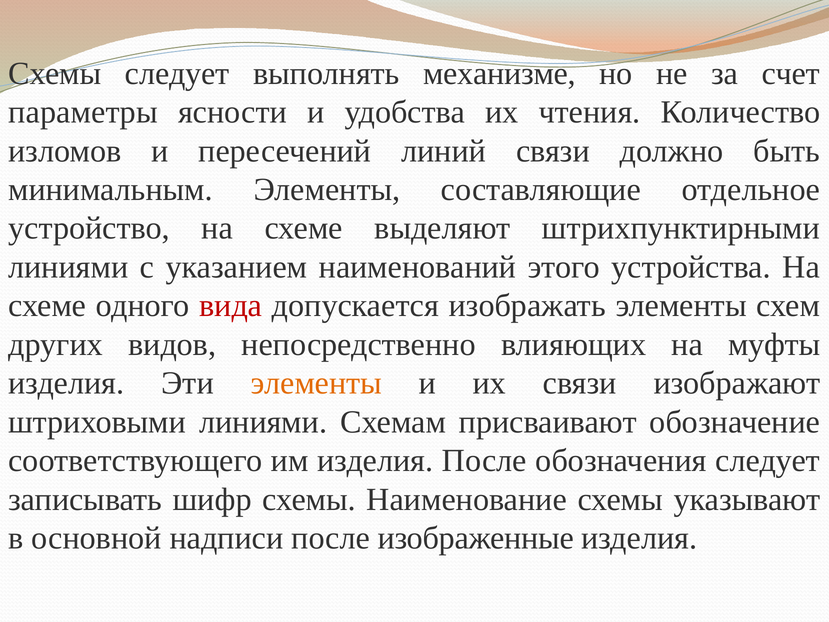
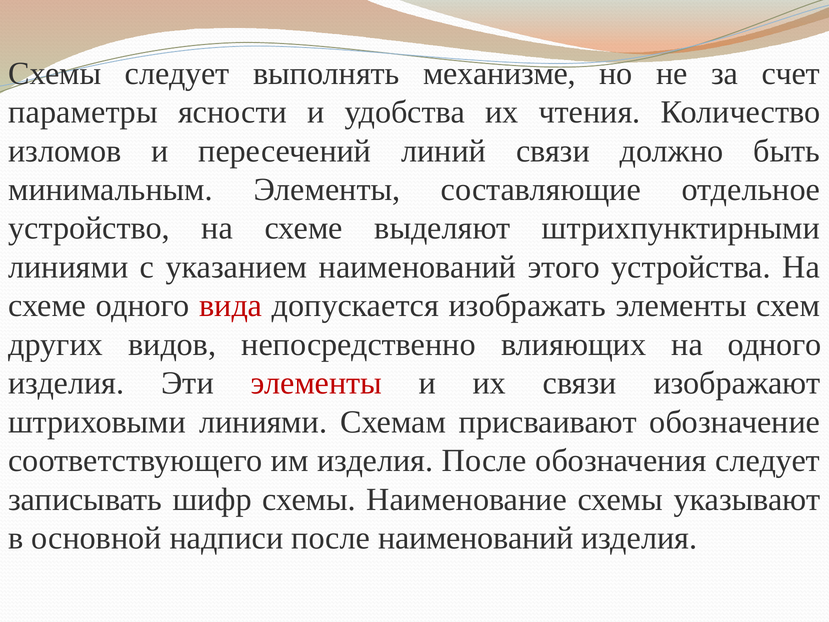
на муфты: муфты -> одного (774, 344)
элементы colour: orange -> red (316, 383)
после изображенные: изображенные -> наименований (476, 538)
